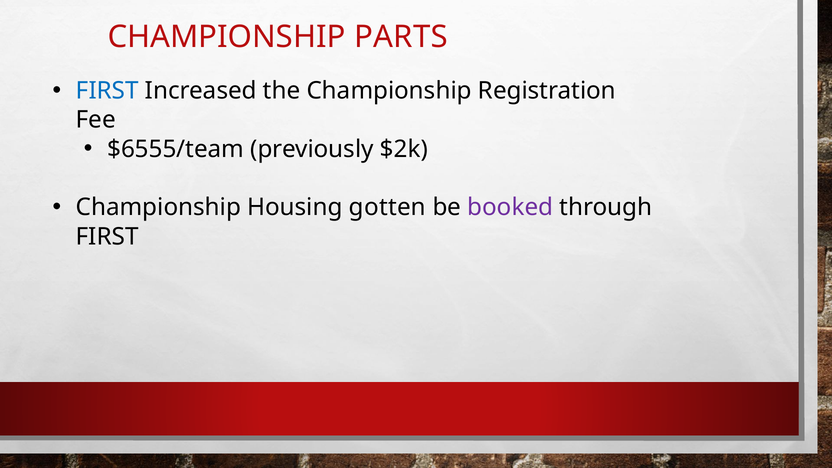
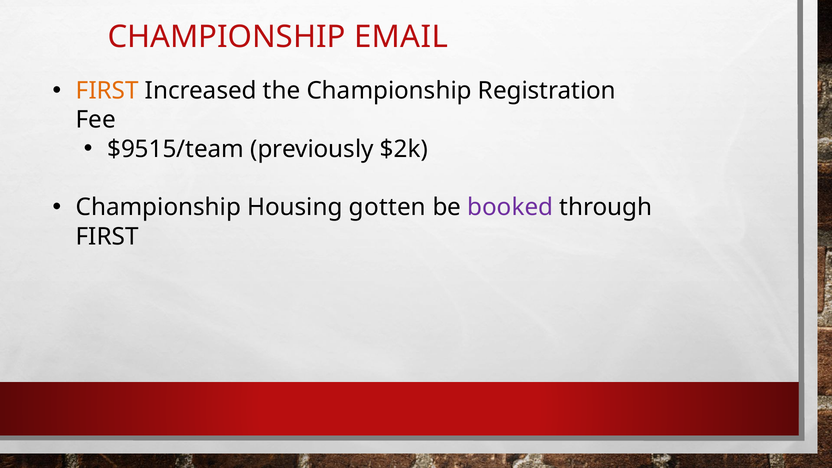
PARTS: PARTS -> EMAIL (401, 37)
FIRST colour: blue -> orange (107, 91)
$6555/team: $6555/team -> $9515/team (176, 149)
